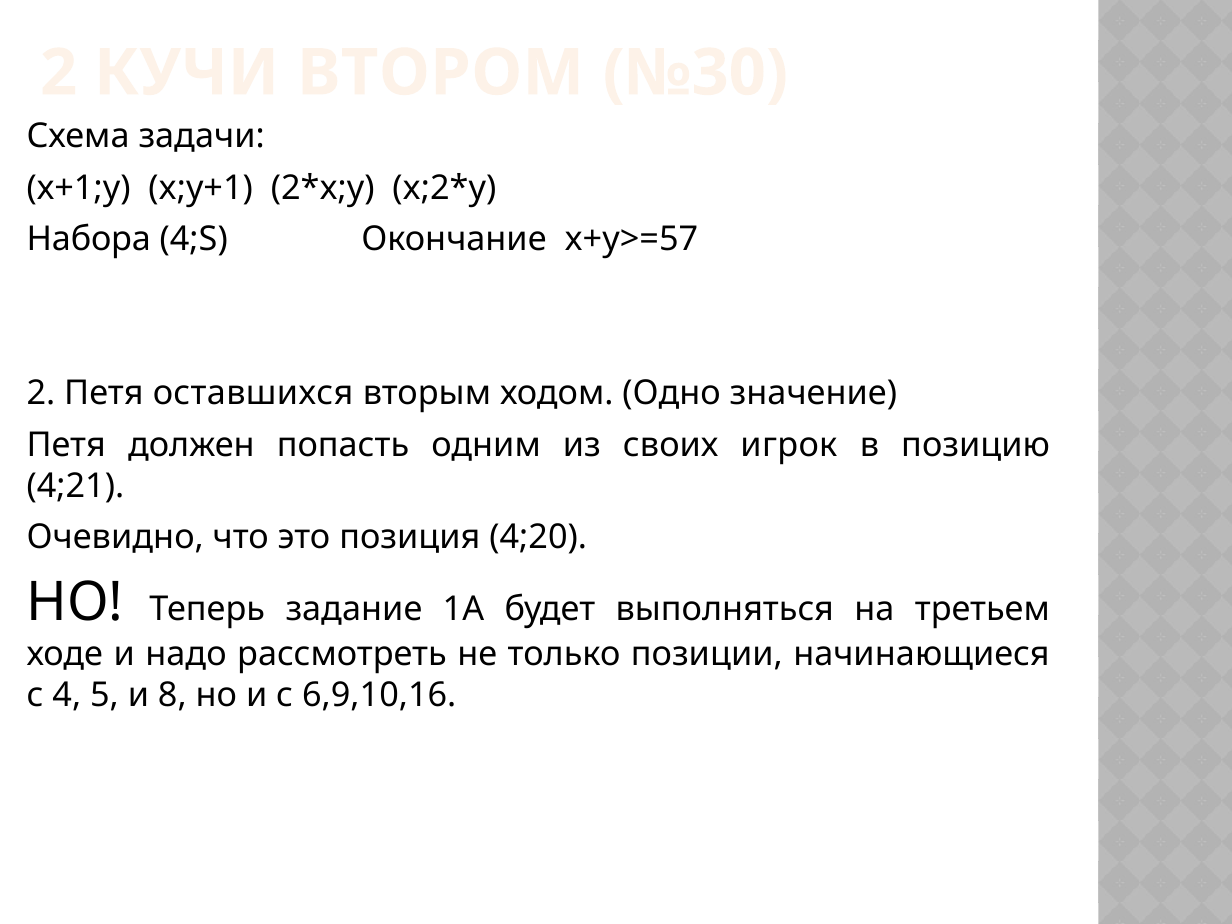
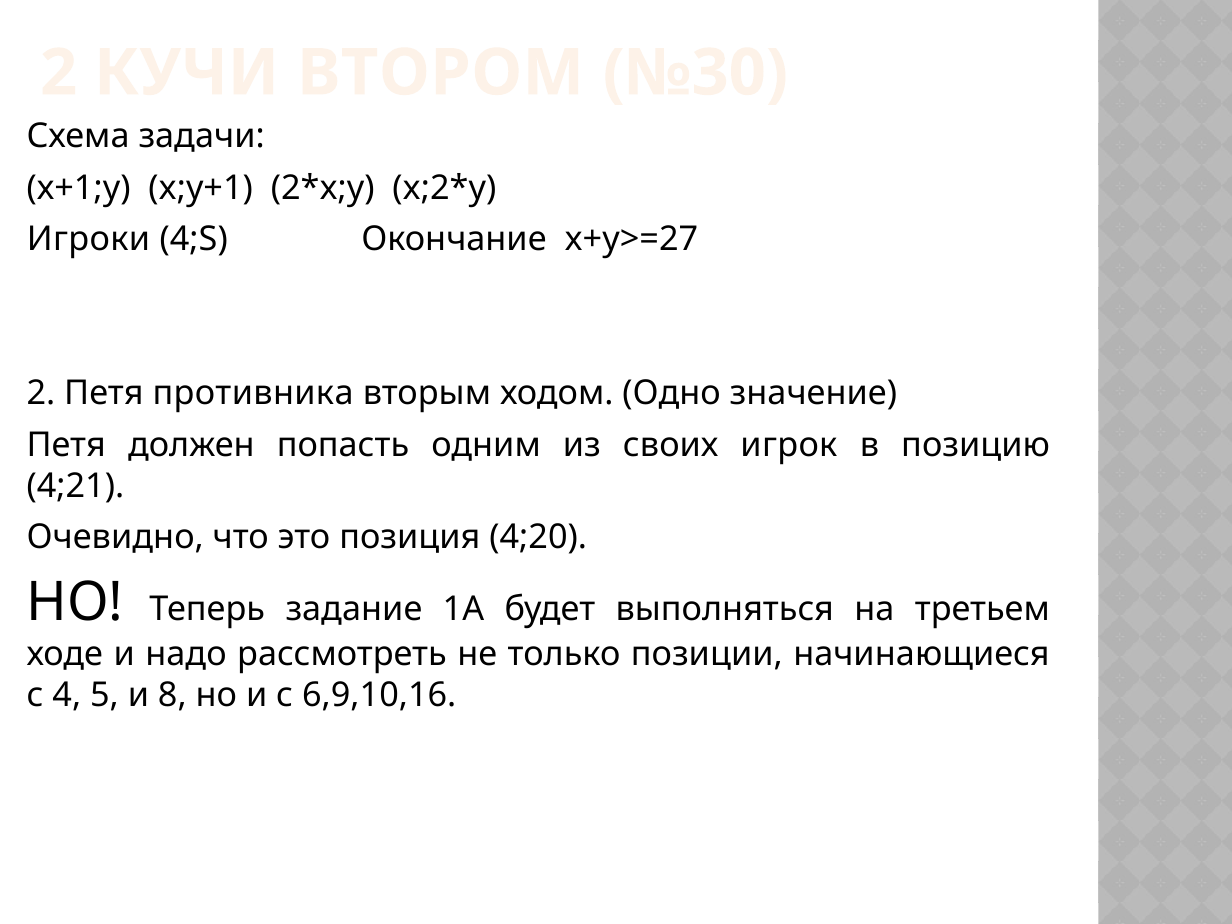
Набора: Набора -> Игроки (89, 239)
x+y>=57: x+y>=57 -> x+y>=27 (631, 239)
оставшихся: оставшихся -> противника (253, 393)
